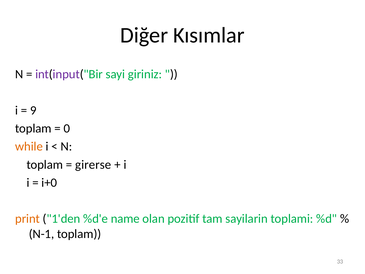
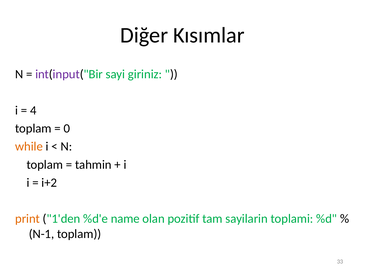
9: 9 -> 4 (33, 110)
girerse: girerse -> tahmin (93, 164)
i+0: i+0 -> i+2 (49, 182)
